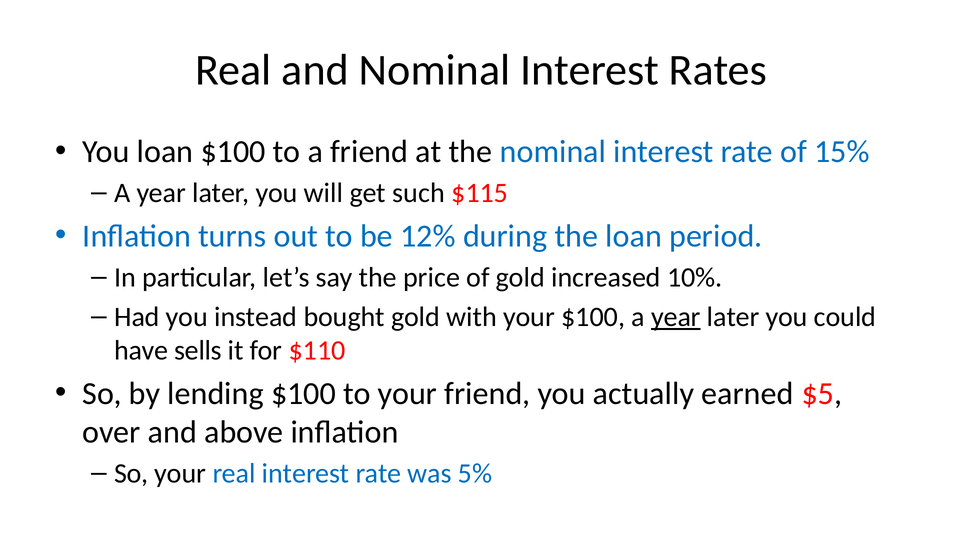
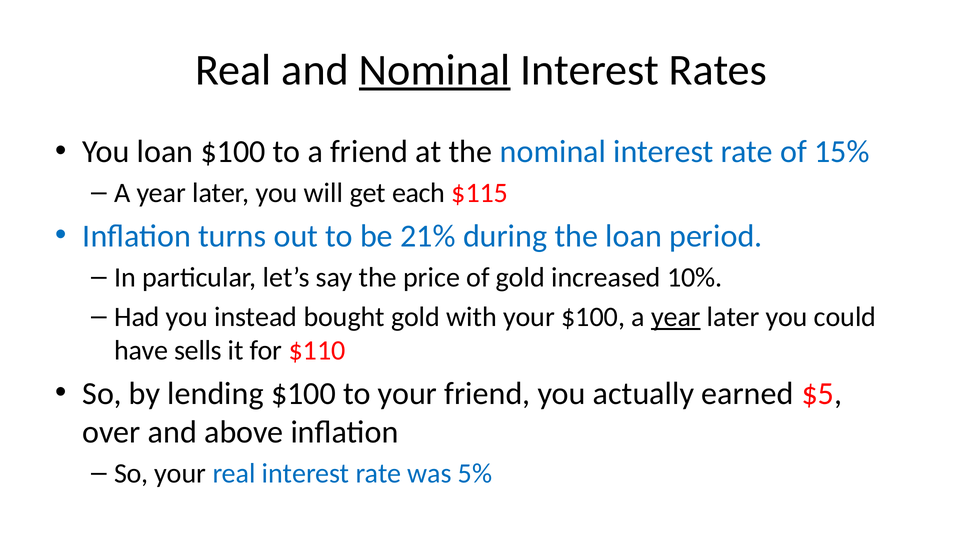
Nominal underline: none -> present (435, 70)
such: such -> each (419, 193)
12%: 12% -> 21% (428, 236)
